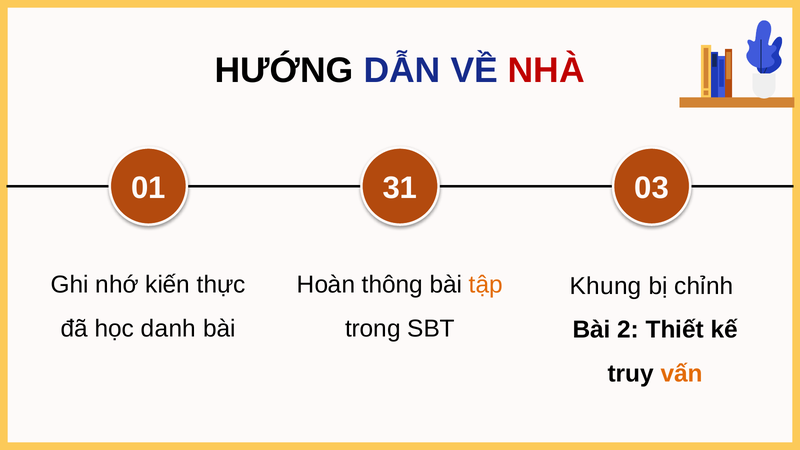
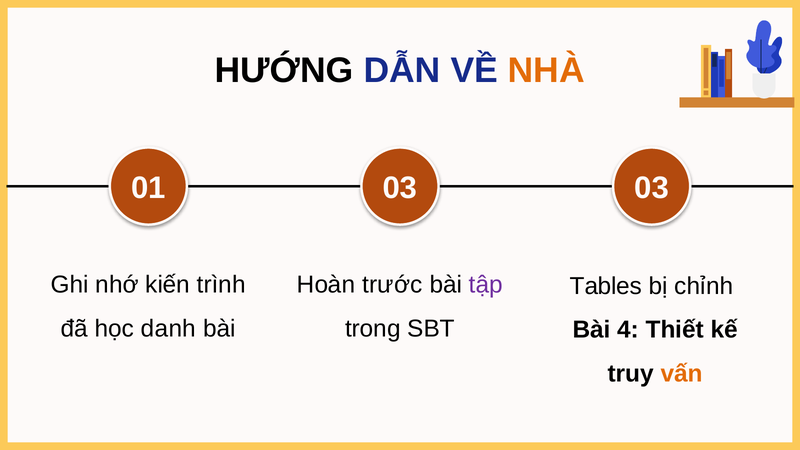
NHÀ colour: red -> orange (546, 71)
01 31: 31 -> 03 (400, 188)
thực: thực -> trình (221, 285)
thông: thông -> trước (392, 285)
tập colour: orange -> purple (486, 285)
Khung: Khung -> Tables (606, 286)
2: 2 -> 4 (628, 330)
